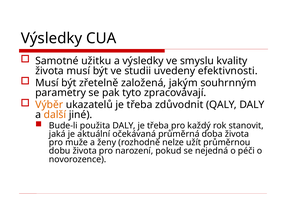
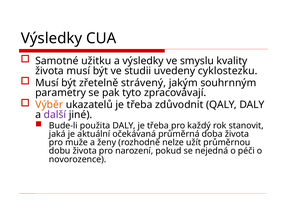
efektivnosti: efektivnosti -> cyklostezku (228, 71)
založená: založená -> strávený (144, 83)
další colour: orange -> purple (55, 114)
